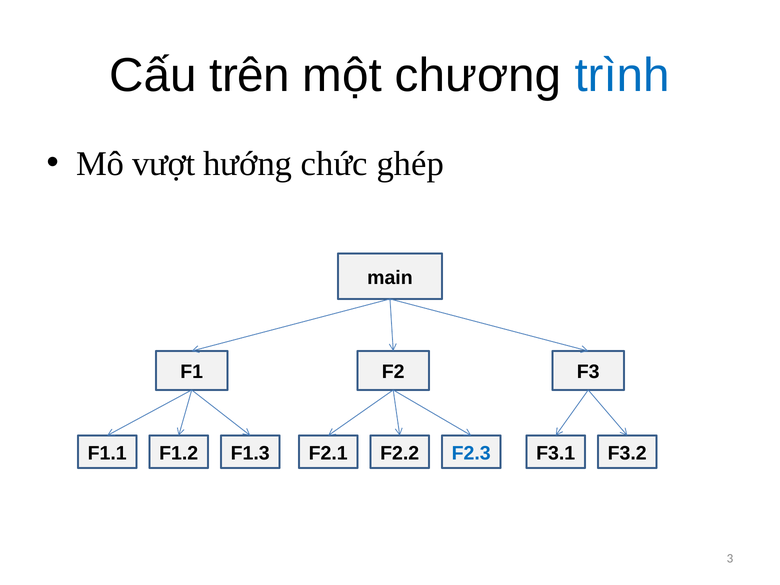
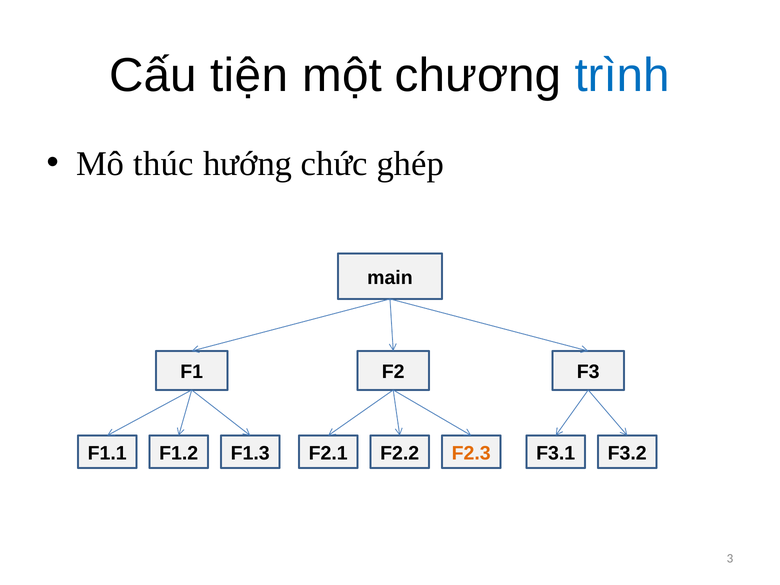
trên: trên -> tiện (249, 76)
vượt: vượt -> thúc (163, 164)
F2.3 colour: blue -> orange (471, 453)
